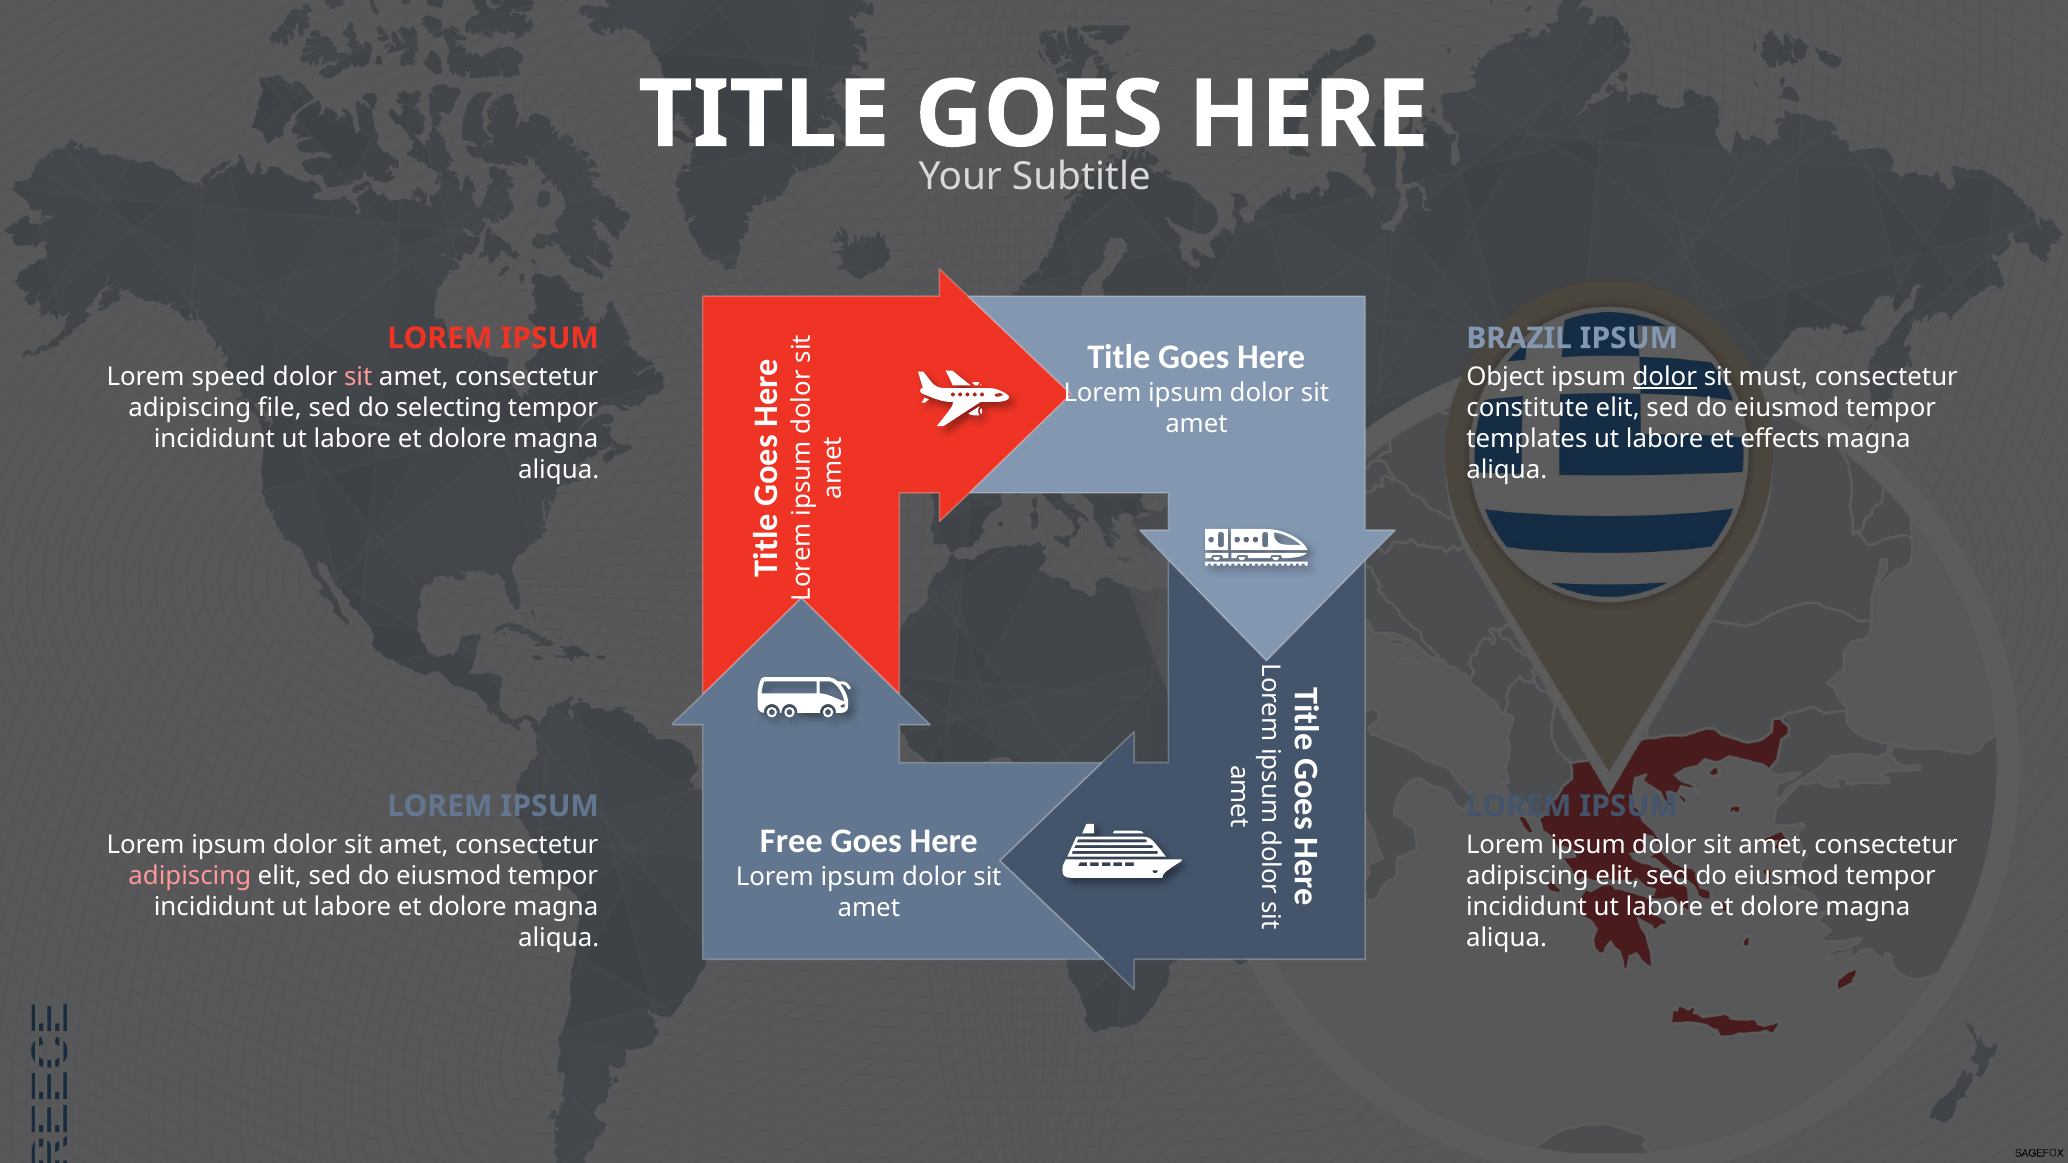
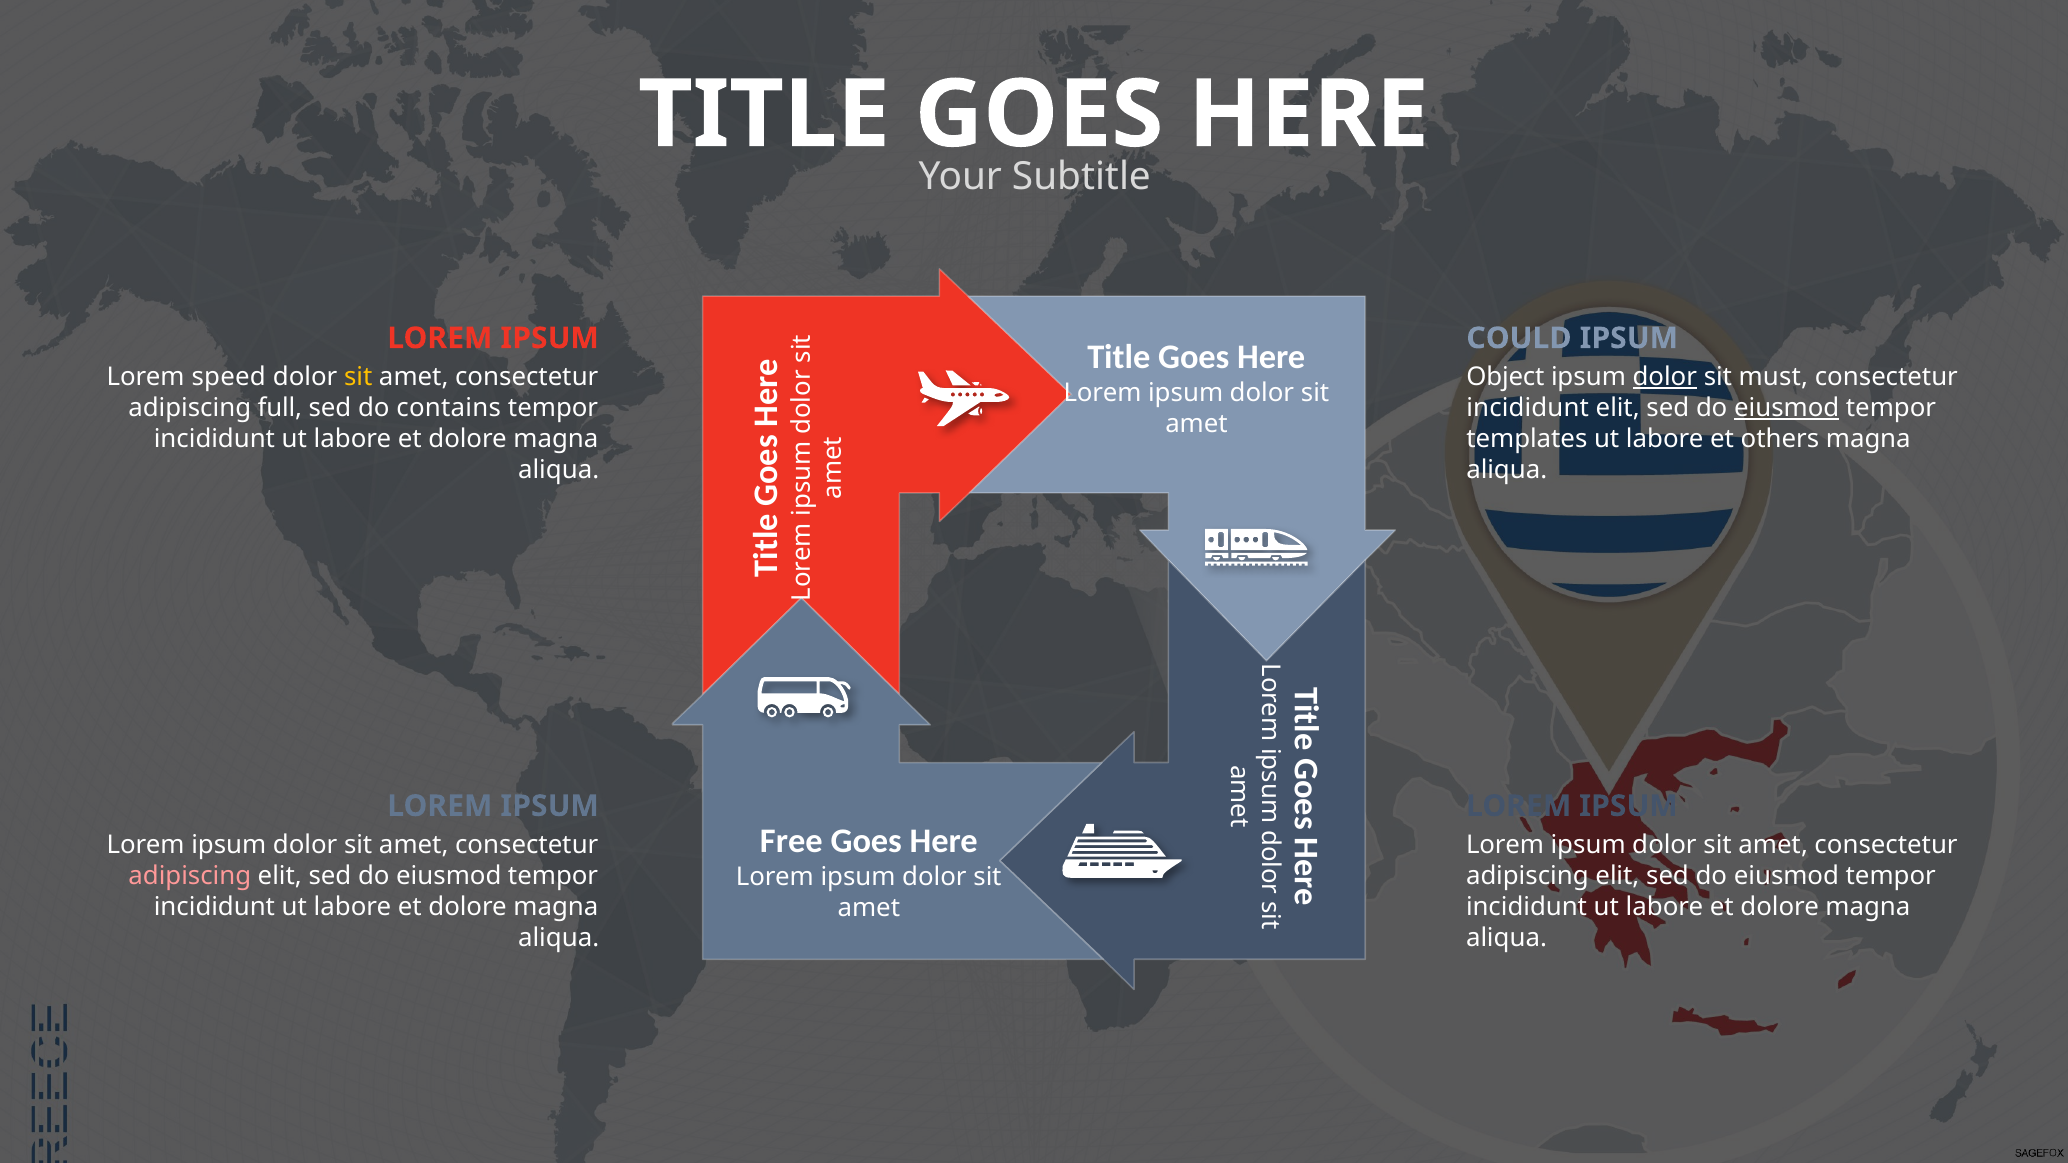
BRAZIL: BRAZIL -> COULD (1519, 338)
sit colour: pink -> yellow (358, 377)
file: file -> full (280, 408)
selecting: selecting -> contains (449, 408)
constitute: constitute -> incididunt (1528, 408)
eiusmod underline: none -> present (1787, 408)
effects: effects -> others (1780, 439)
